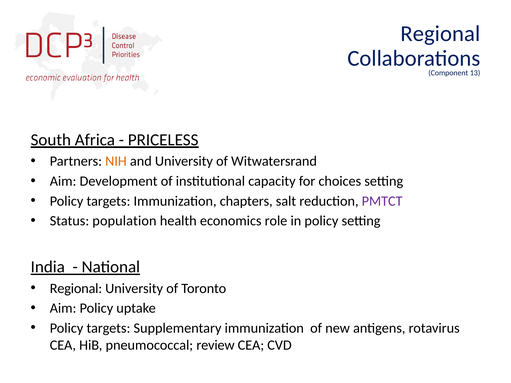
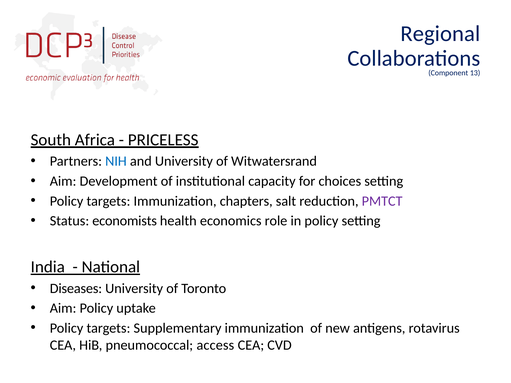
NIH colour: orange -> blue (116, 161)
population: population -> economists (125, 221)
Regional: Regional -> Diseases (76, 289)
review: review -> access (215, 345)
